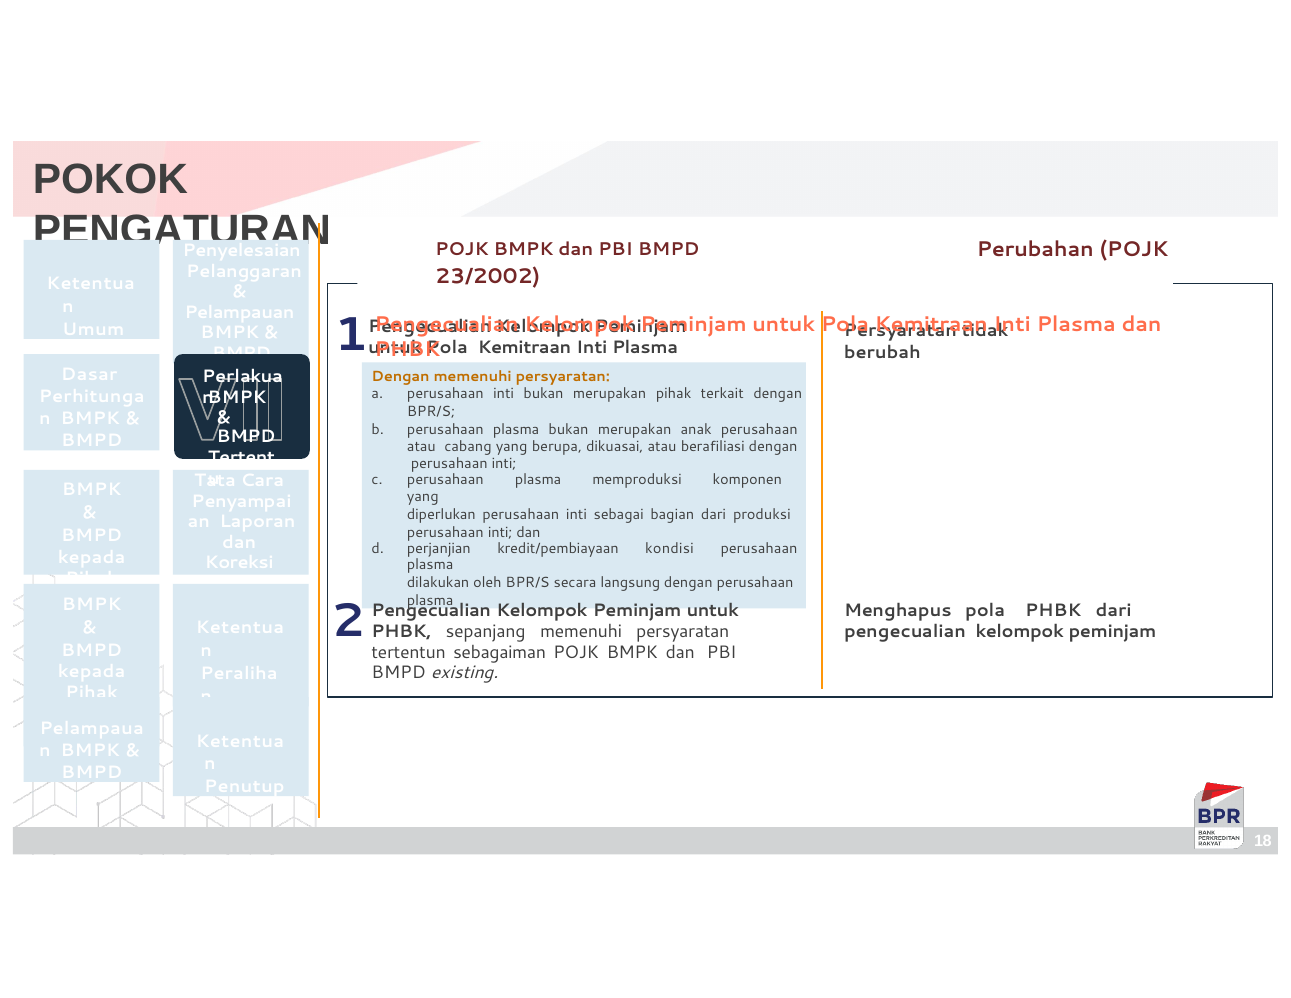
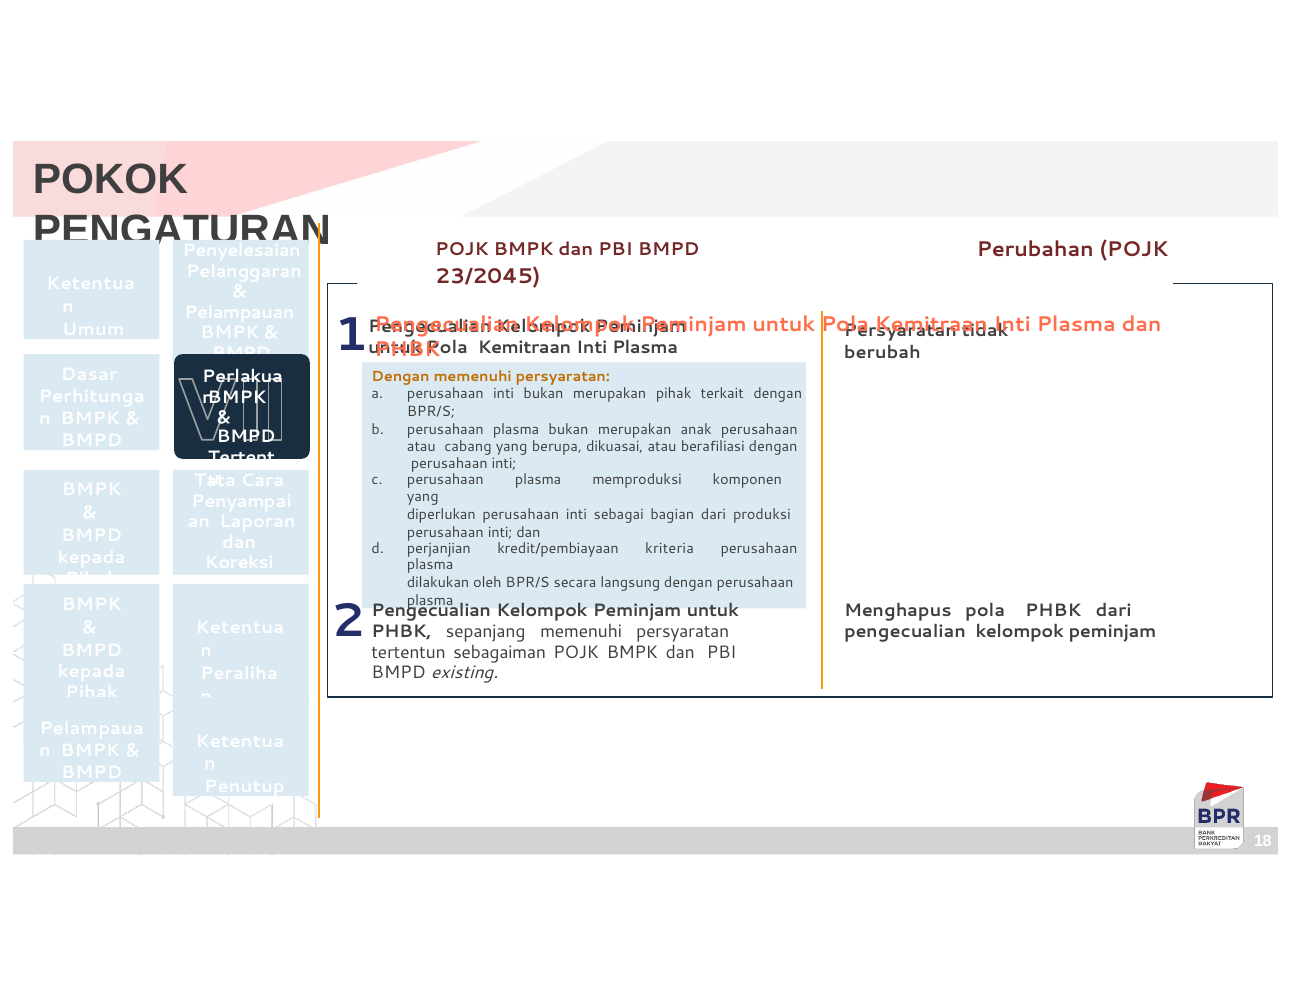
23/2002: 23/2002 -> 23/2045 (488, 277)
kondisi: kondisi -> kriteria (670, 548)
